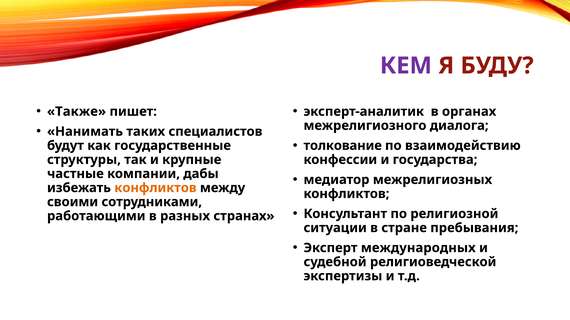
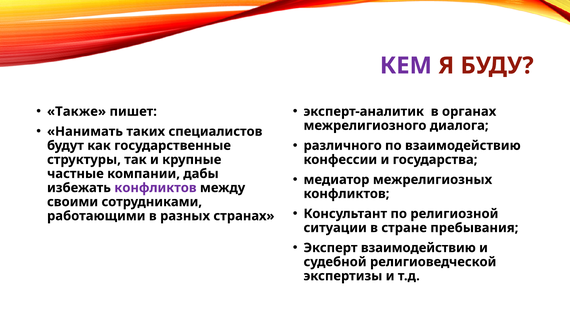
толкование: толкование -> различного (343, 146)
конфликтов colour: orange -> purple (155, 188)
Эксперт международных: международных -> взаимодействию (418, 248)
